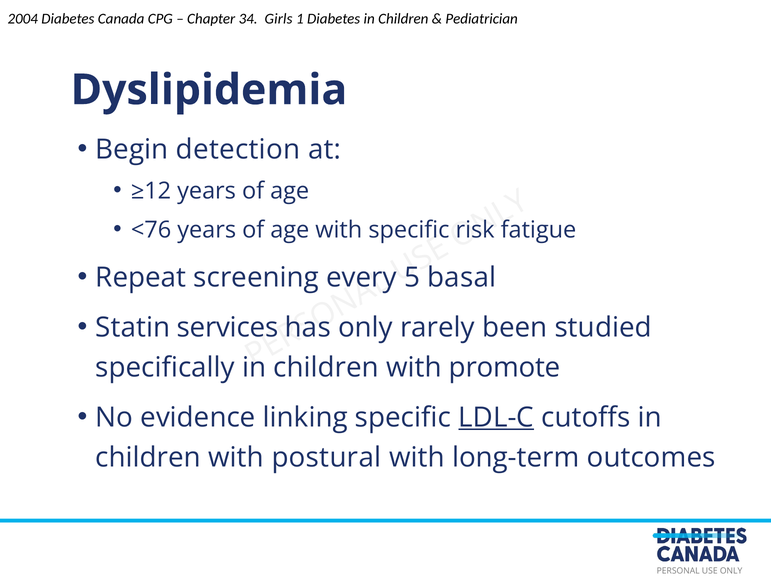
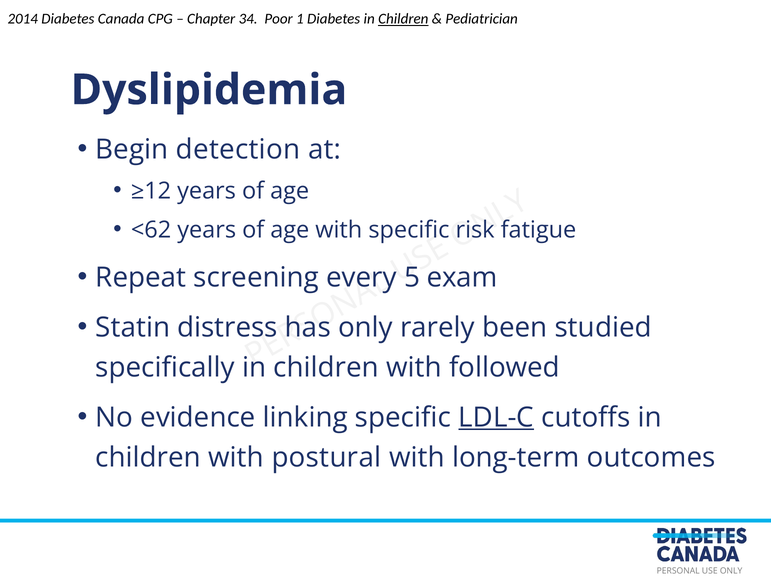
2004: 2004 -> 2014 (23, 19)
Girls: Girls -> Poor (279, 19)
Children underline: none -> present (403, 19)
<76: <76 -> <62 (151, 230)
basal: basal -> exam (462, 278)
services: services -> distress (228, 328)
promote: promote -> followed (505, 368)
